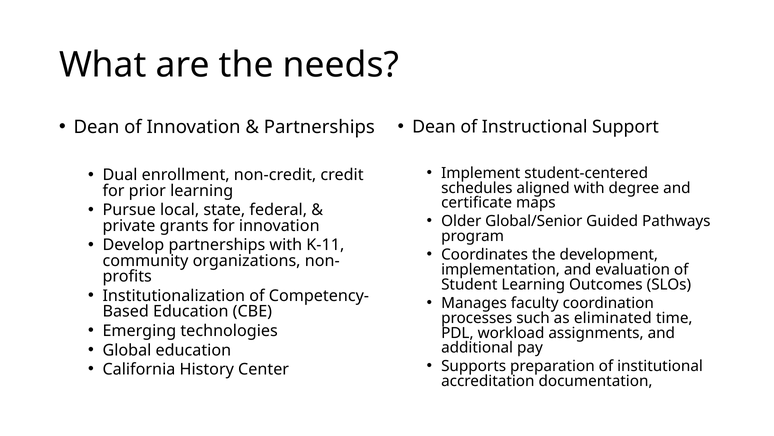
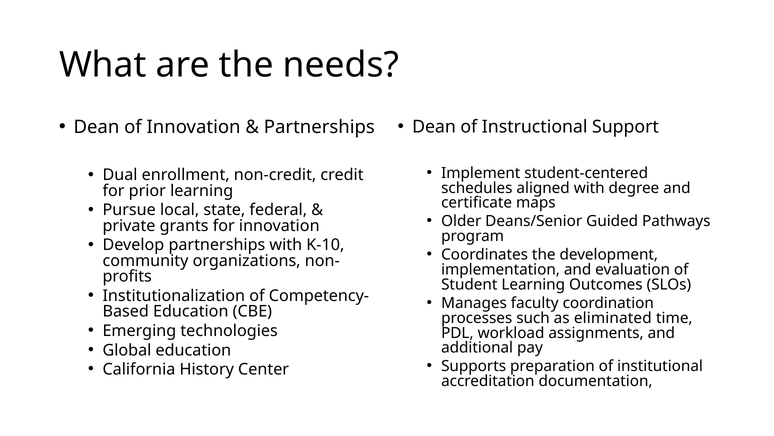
Global/Senior: Global/Senior -> Deans/Senior (534, 221)
K-11: K-11 -> K-10 (325, 245)
